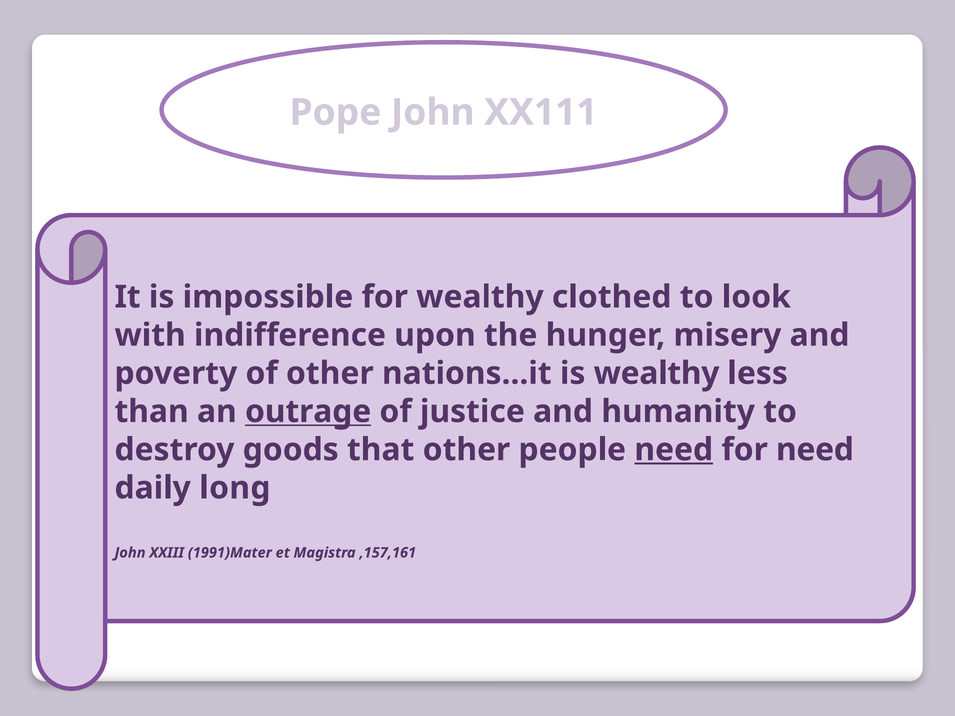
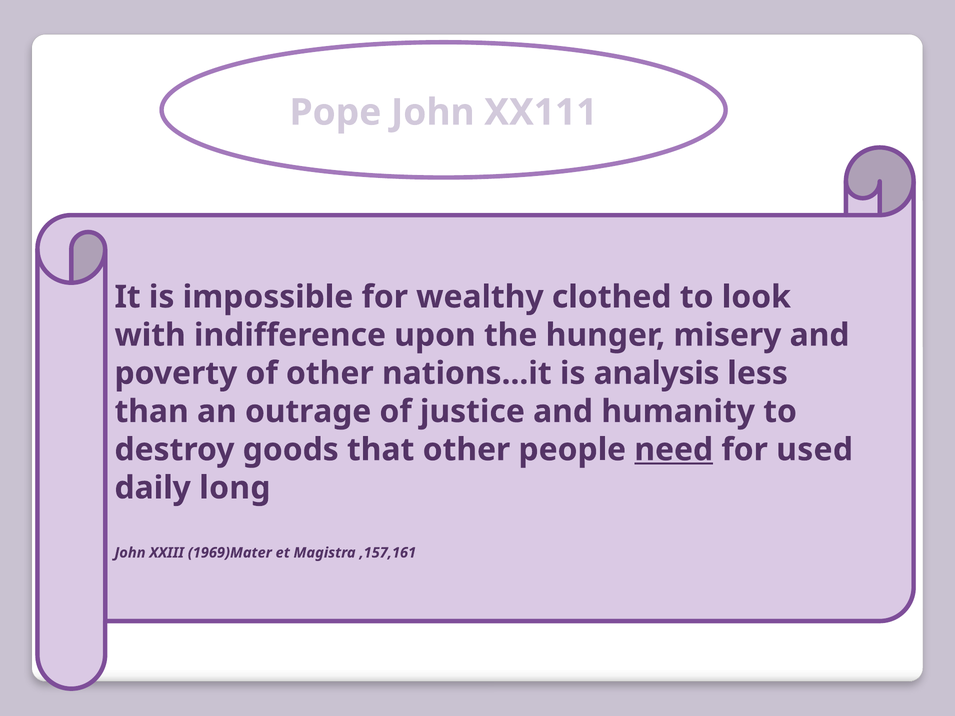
is wealthy: wealthy -> analysis (657, 373)
outrage underline: present -> none (308, 412)
for need: need -> used (815, 450)
1991)Mater: 1991)Mater -> 1969)Mater (230, 553)
